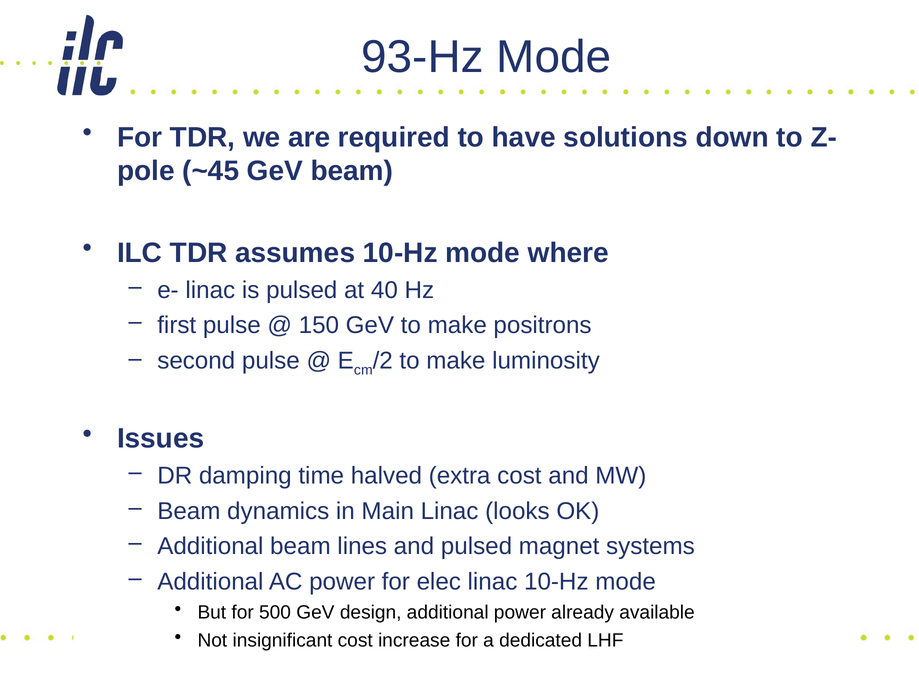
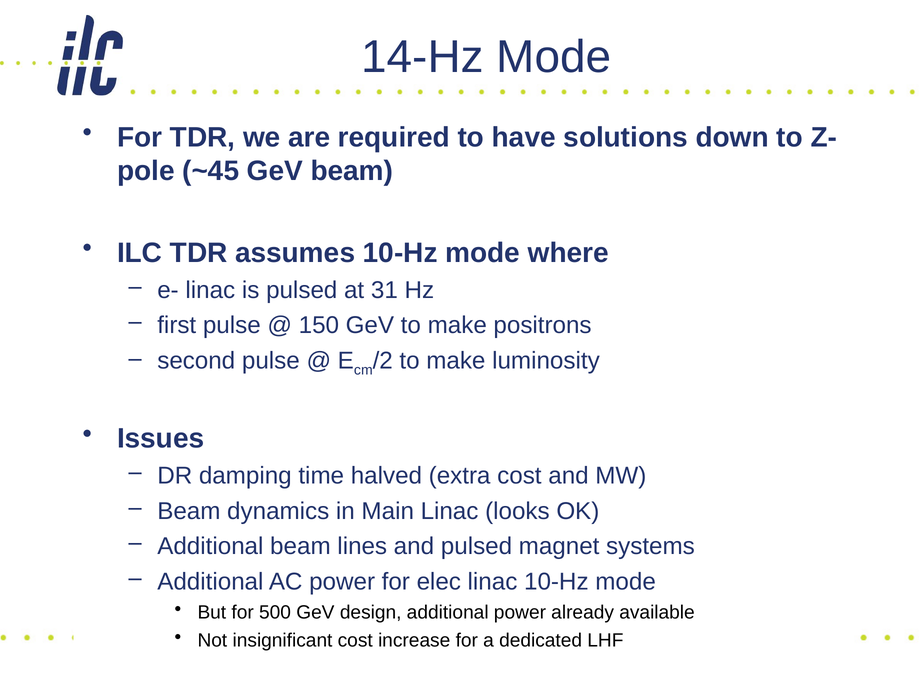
93-Hz: 93-Hz -> 14-Hz (422, 57)
40: 40 -> 31 (384, 290)
